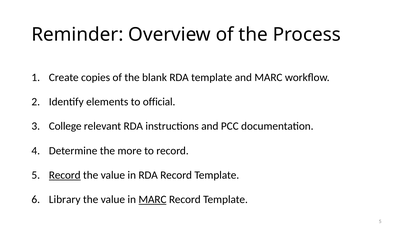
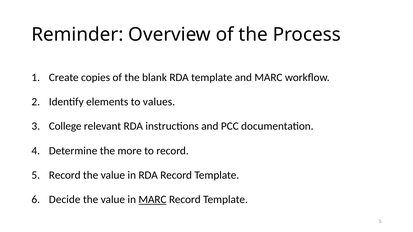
official: official -> values (159, 102)
Record underline: present -> none (65, 175)
Library: Library -> Decide (65, 200)
